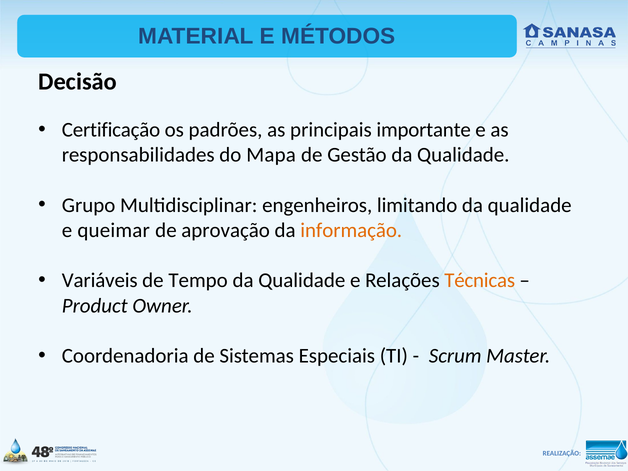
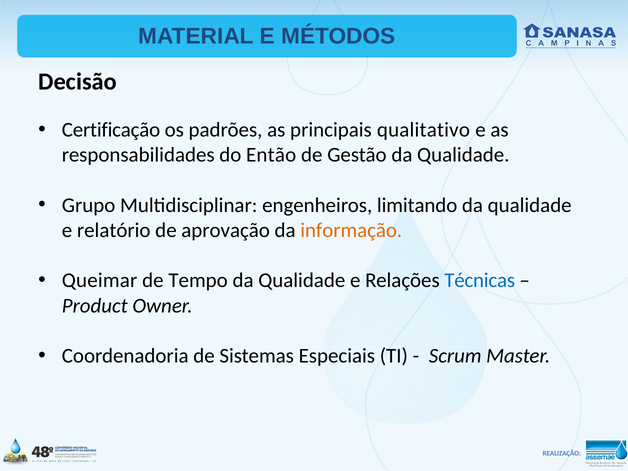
importante: importante -> qualitativo (423, 130)
Mapa: Mapa -> Então (271, 155)
queimar: queimar -> relatório (114, 230)
Variáveis: Variáveis -> Queimar (100, 281)
Técnicas colour: orange -> blue (480, 281)
